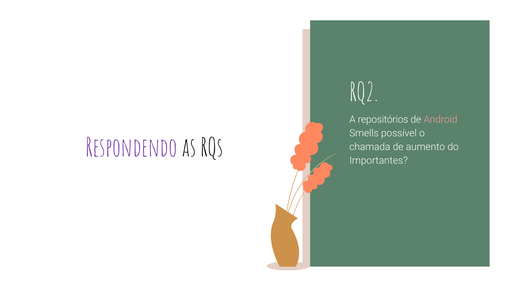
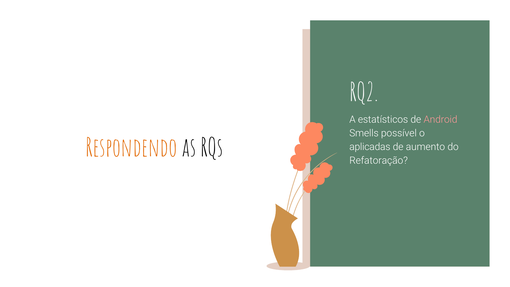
repositórios: repositórios -> estatísticos (383, 119)
Respondendo colour: purple -> orange (131, 148)
chamada: chamada -> aplicadas (370, 147)
Importantes: Importantes -> Refatoração (379, 161)
